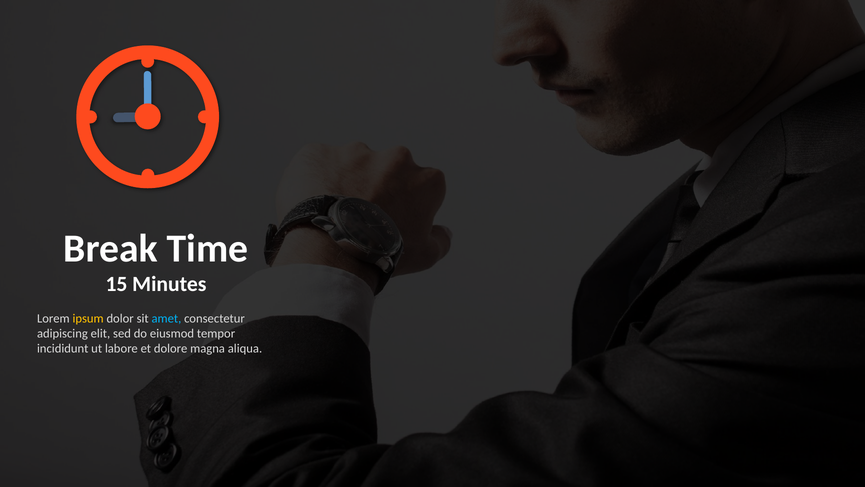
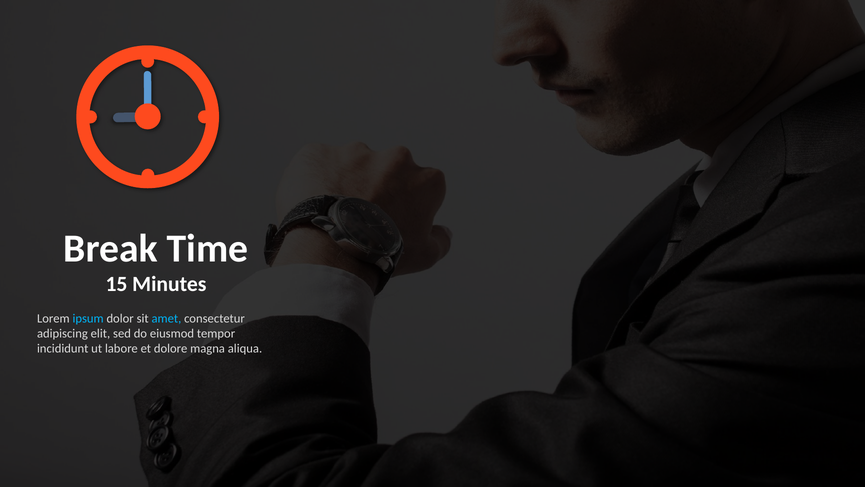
ipsum colour: yellow -> light blue (88, 318)
